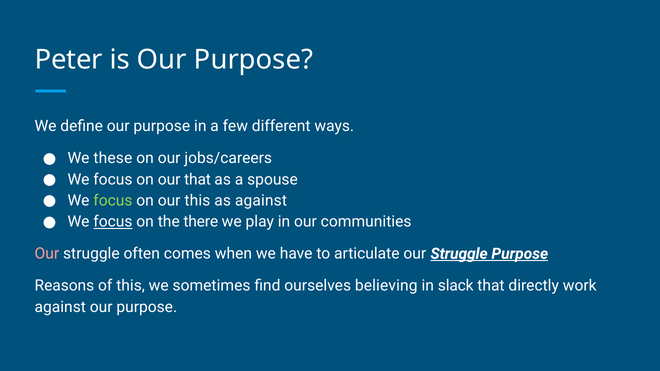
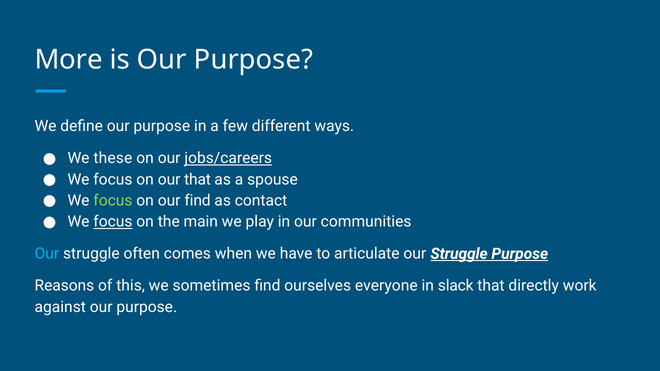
Peter: Peter -> More (69, 60)
jobs/careers underline: none -> present (228, 158)
our this: this -> find (198, 201)
as against: against -> contact (261, 201)
there: there -> main (201, 222)
Our colour: pink -> light blue (47, 254)
believing: believing -> everyone (386, 286)
